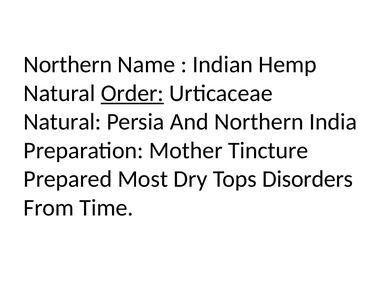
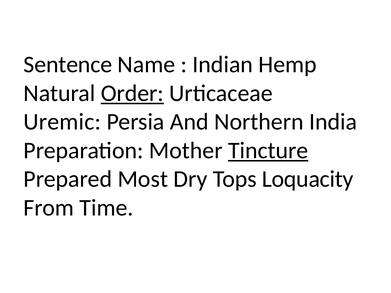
Northern: Northern -> Sentence (68, 65)
Natural: Natural -> Uremic (62, 122)
Tincture underline: none -> present (268, 151)
Disorders: Disorders -> Loquacity (308, 179)
